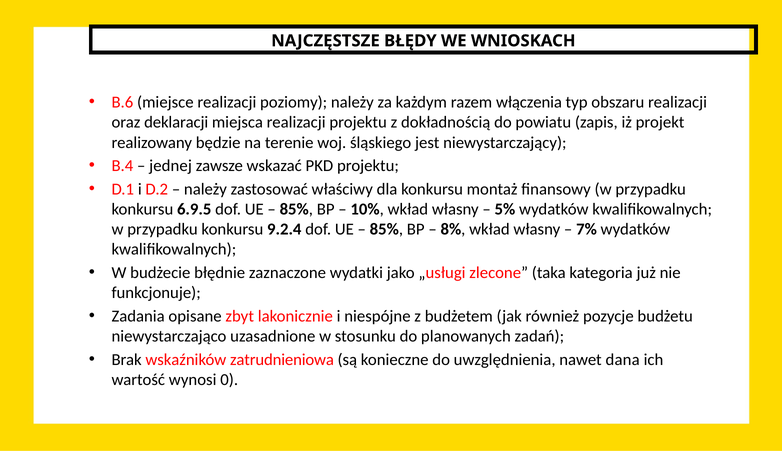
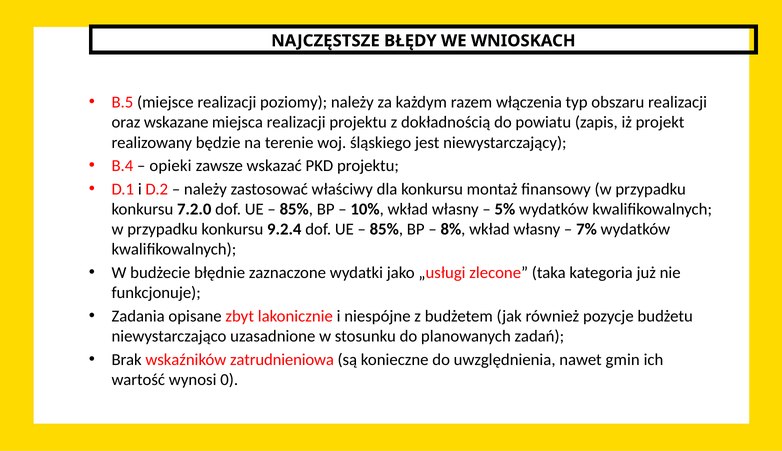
B.6: B.6 -> B.5 (122, 103)
deklaracji: deklaracji -> wskazane (176, 123)
jednej: jednej -> opieki (170, 166)
6.9.5: 6.9.5 -> 7.2.0 (194, 210)
dana: dana -> gmin (623, 360)
